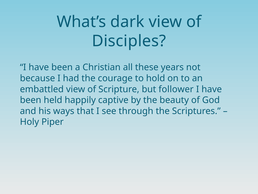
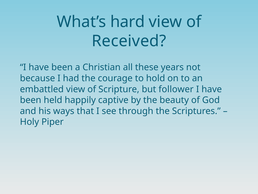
dark: dark -> hard (128, 22)
Disciples: Disciples -> Received (129, 41)
